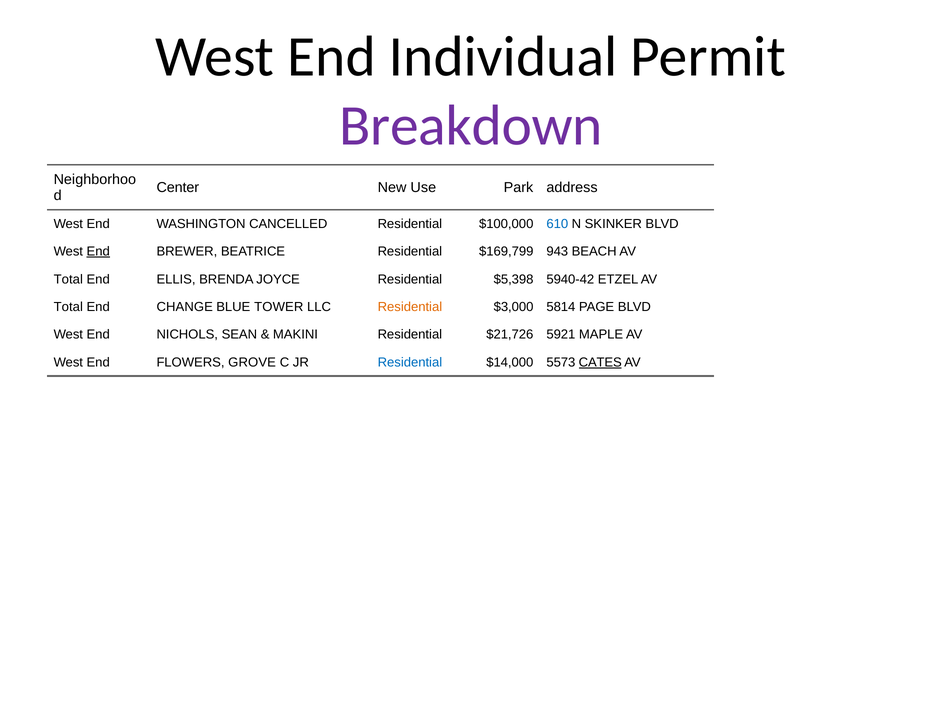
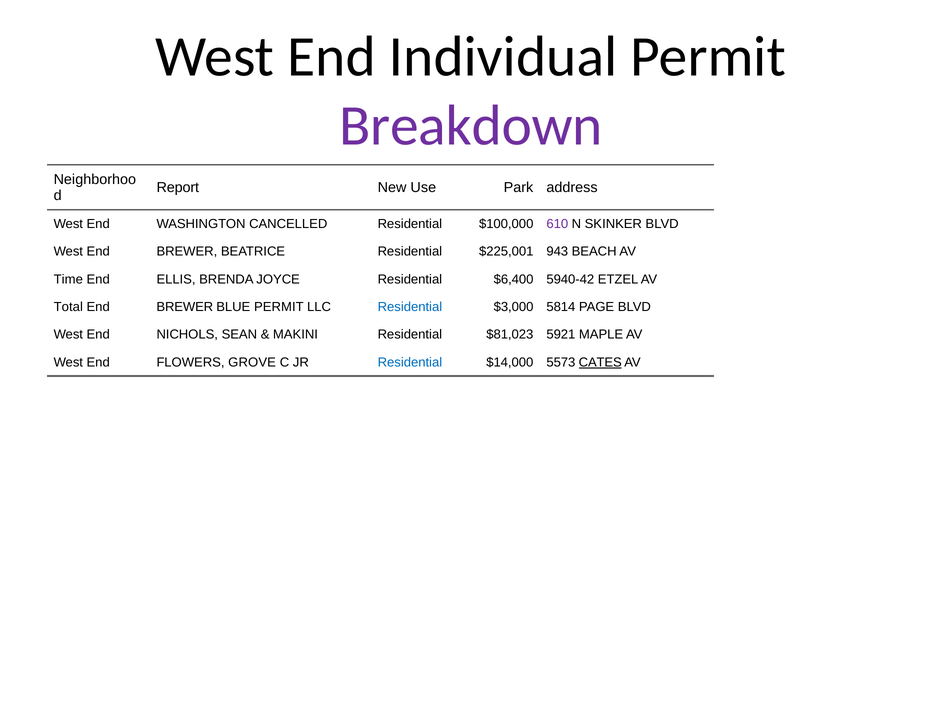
Center: Center -> Report (178, 188)
610 colour: blue -> purple (557, 224)
End underline: present -> none (98, 252)
$169,799: $169,799 -> $225,001 (506, 252)
Total: Total -> Time (68, 279)
$5,398: $5,398 -> $6,400 (514, 279)
CHANGE: CHANGE -> BREWER (185, 307)
BLUE TOWER: TOWER -> PERMIT (279, 307)
Residential colour: orange -> blue (410, 307)
$21,726: $21,726 -> $81,023 (510, 335)
